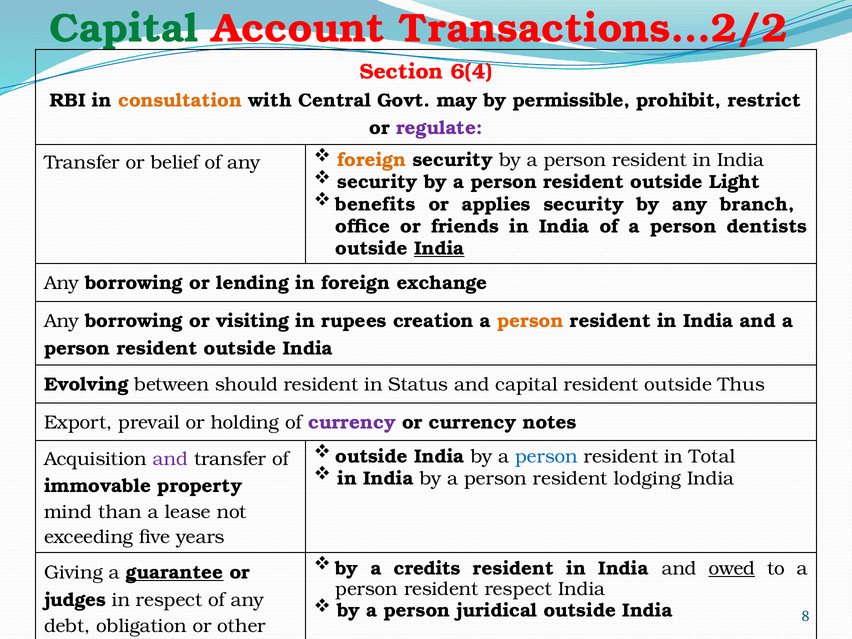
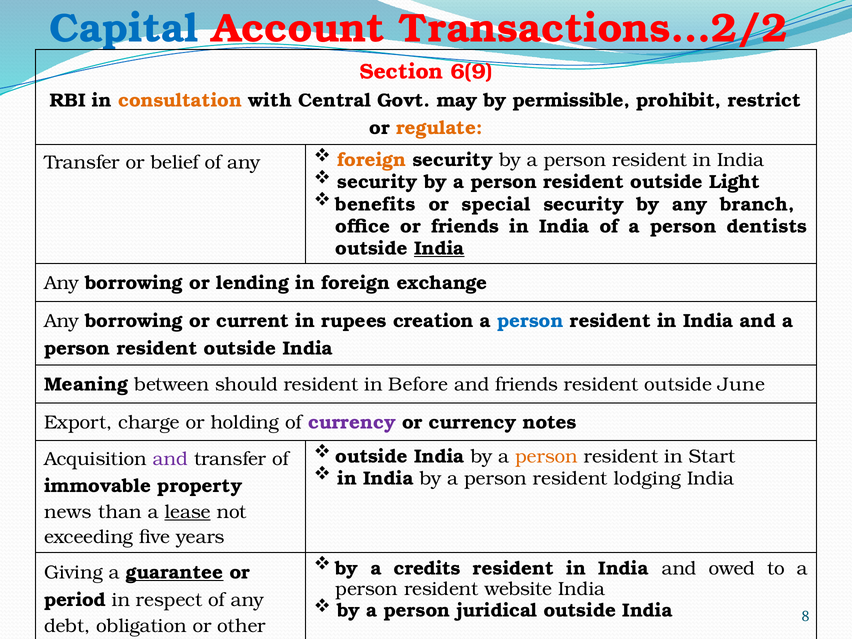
Capital colour: green -> blue (124, 28)
6(4: 6(4 -> 6(9 (472, 71)
regulate colour: purple -> orange (439, 128)
applies: applies -> special (496, 204)
visiting: visiting -> current (253, 321)
person colour: orange -> blue (530, 321)
Evolving: Evolving -> Meaning (86, 385)
Status: Status -> Before (418, 385)
and capital: capital -> friends (527, 385)
Thus: Thus -> June (741, 385)
prevail: prevail -> charge (149, 423)
person colour: blue -> orange (547, 456)
Total: Total -> Start (712, 456)
mind: mind -> news (68, 512)
lease underline: none -> present (188, 512)
owed underline: present -> none (732, 568)
resident respect: respect -> website (518, 589)
judges: judges -> period (75, 600)
